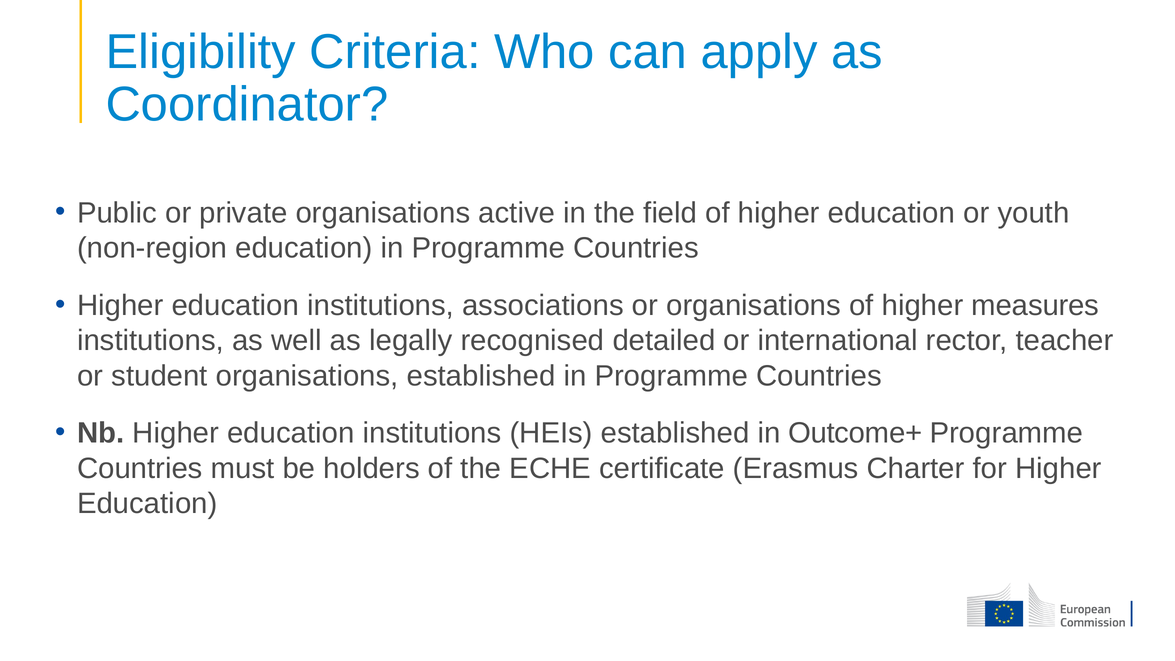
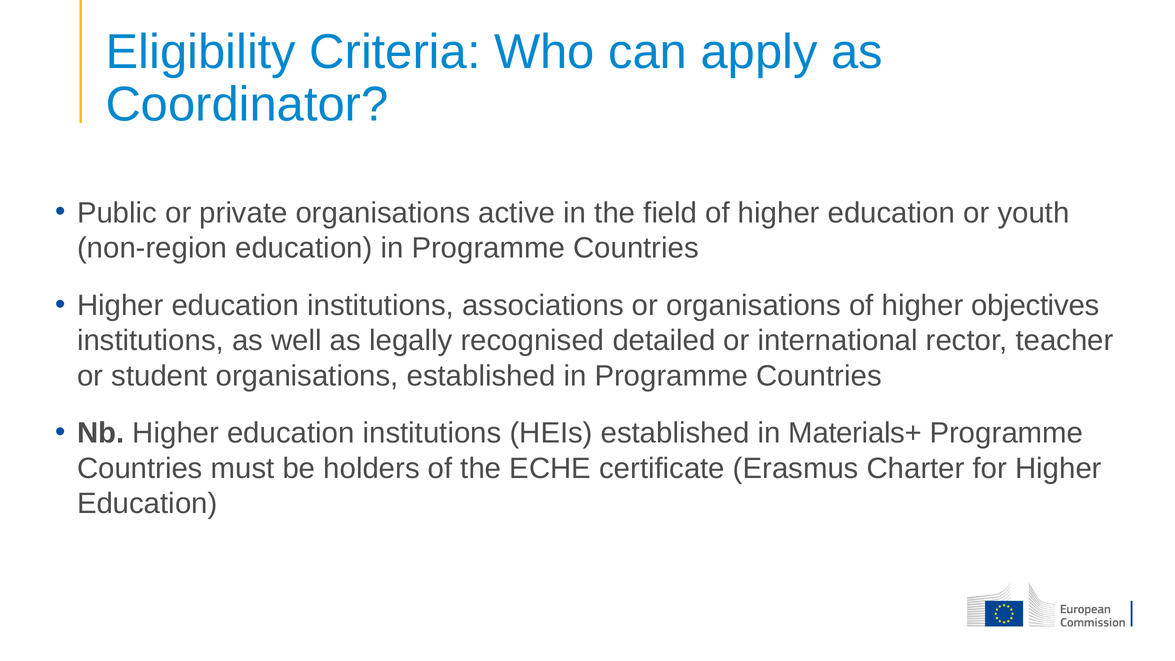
measures: measures -> objectives (1035, 305)
Outcome+: Outcome+ -> Materials+ (855, 433)
